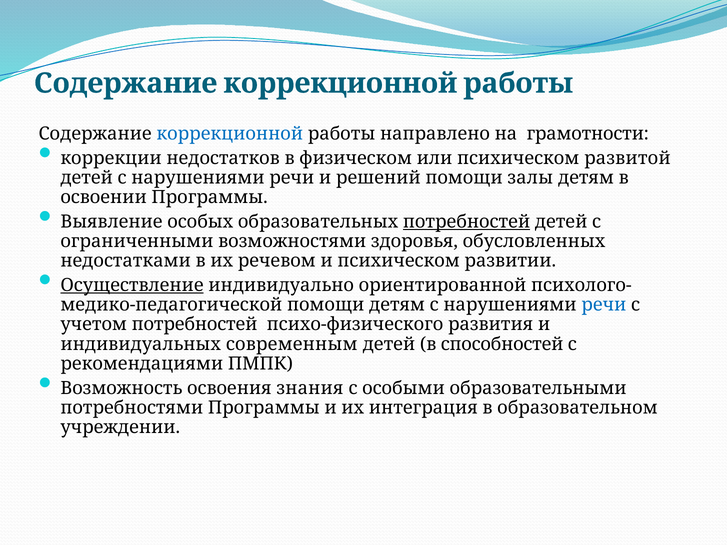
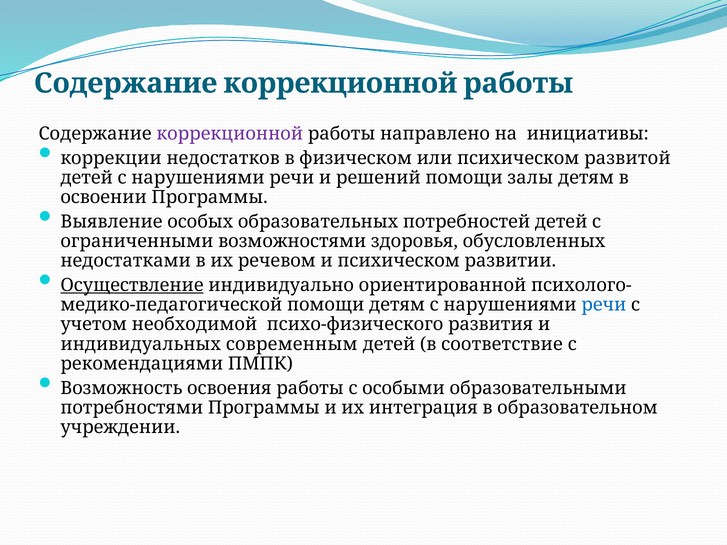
коррекционной colour: blue -> purple (230, 134)
грамотности: грамотности -> инициативы (588, 134)
потребностей underline: present -> none (467, 222)
учетом потребностей: потребностей -> необходимой (194, 325)
способностей: способностей -> соответствие (502, 344)
освоения знания: знания -> работы (310, 388)
